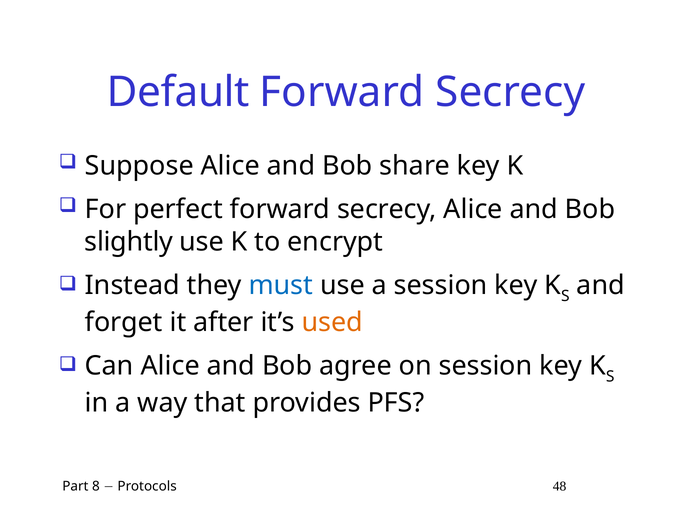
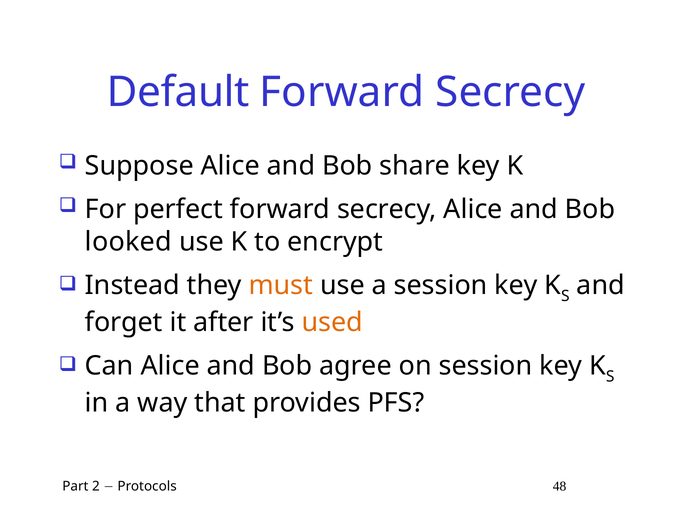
slightly: slightly -> looked (128, 242)
must colour: blue -> orange (281, 285)
8: 8 -> 2 (96, 486)
